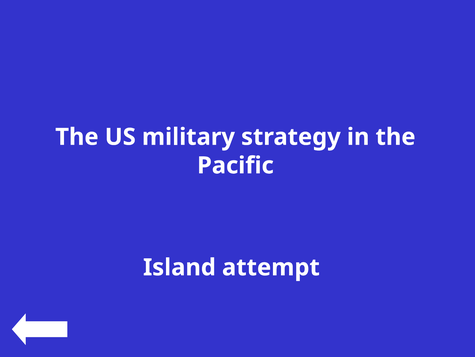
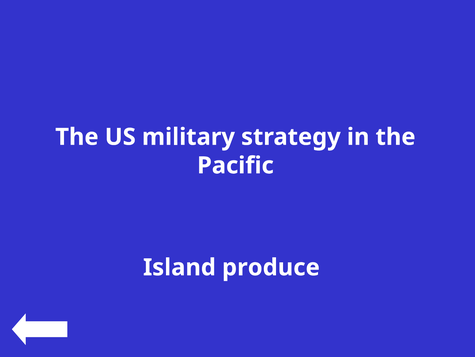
attempt: attempt -> produce (271, 267)
